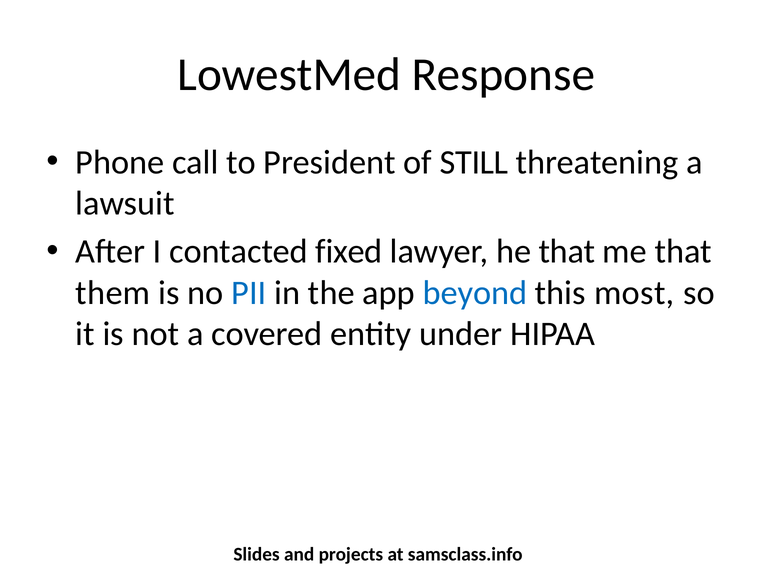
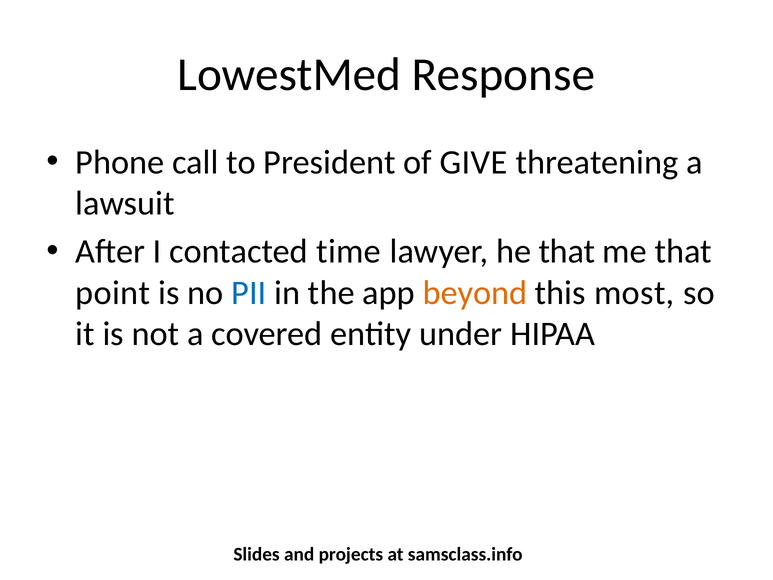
STILL: STILL -> GIVE (474, 162)
fixed: fixed -> time (349, 252)
them: them -> point (113, 293)
beyond colour: blue -> orange (475, 293)
